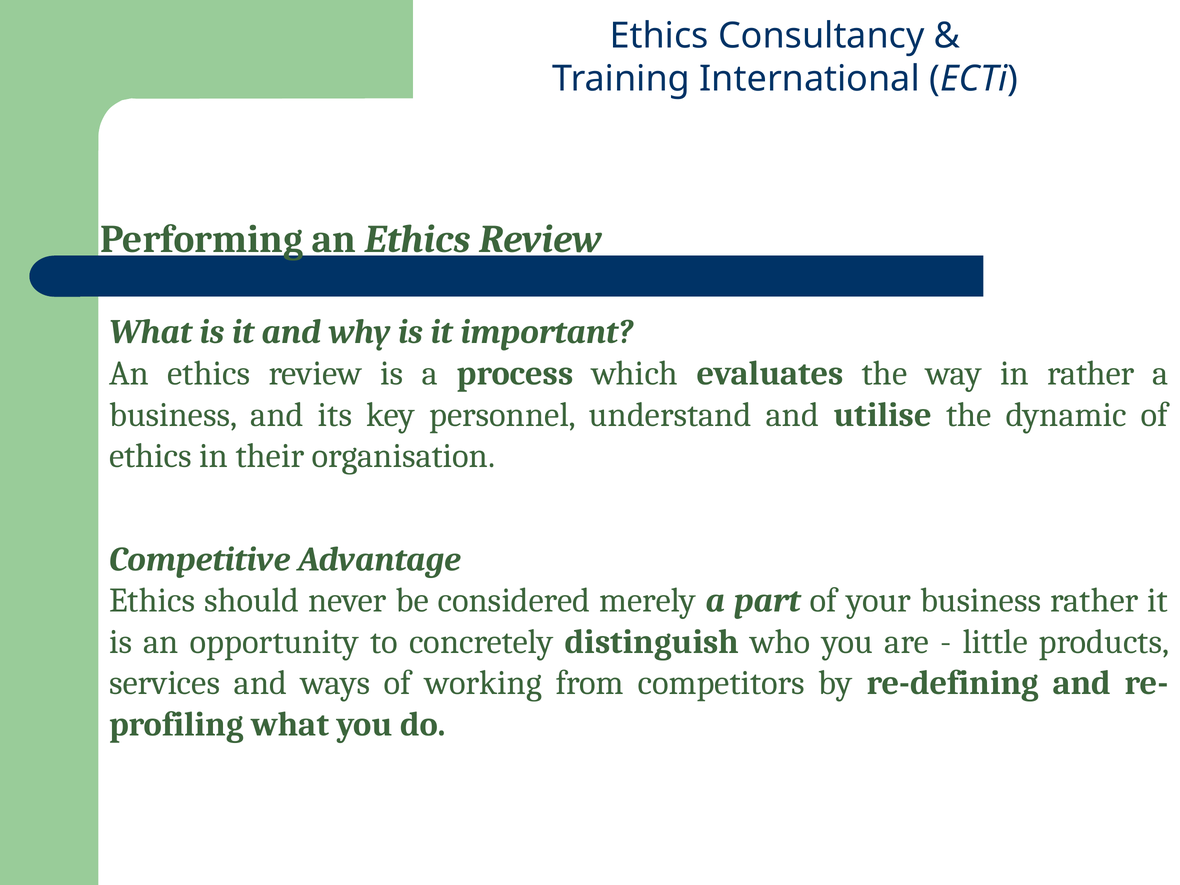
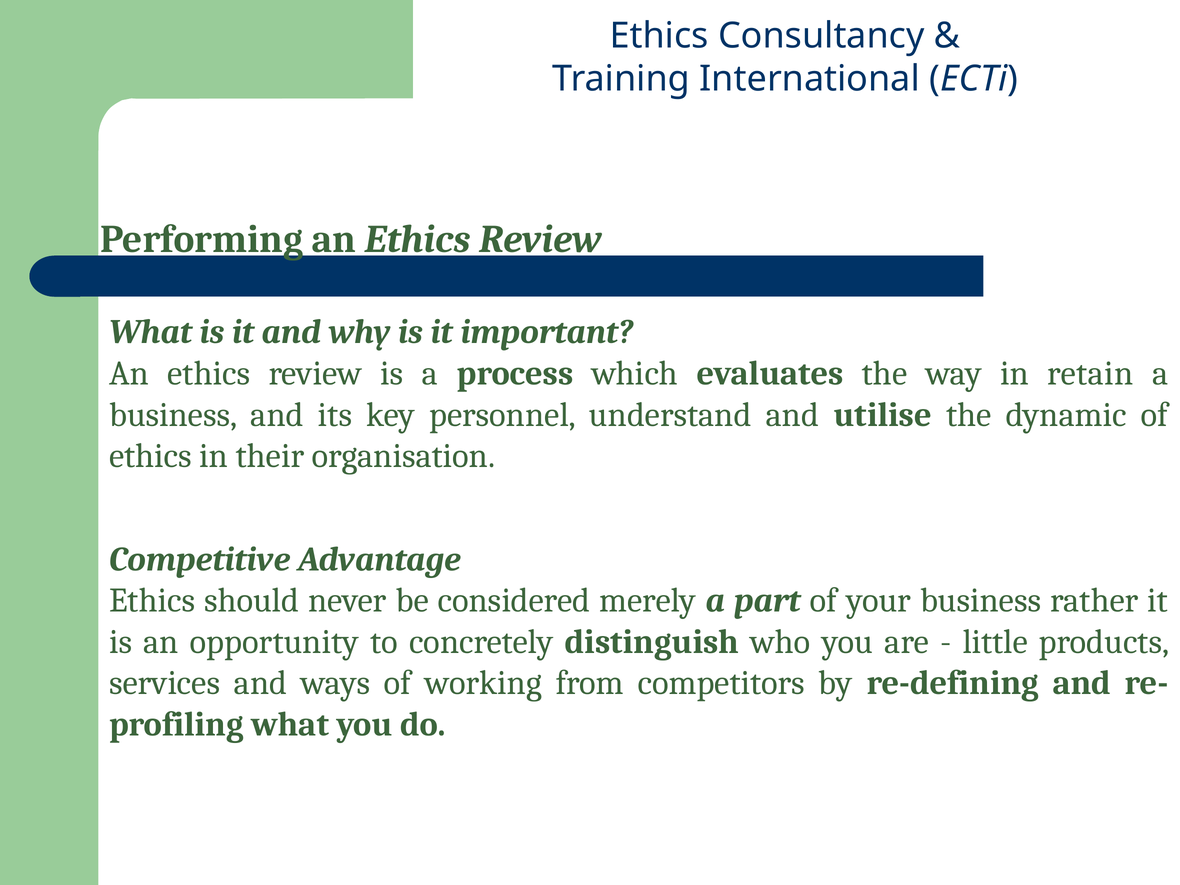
in rather: rather -> retain (1090, 373)
